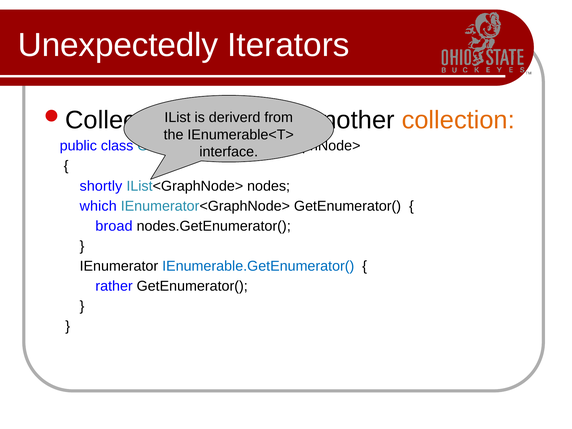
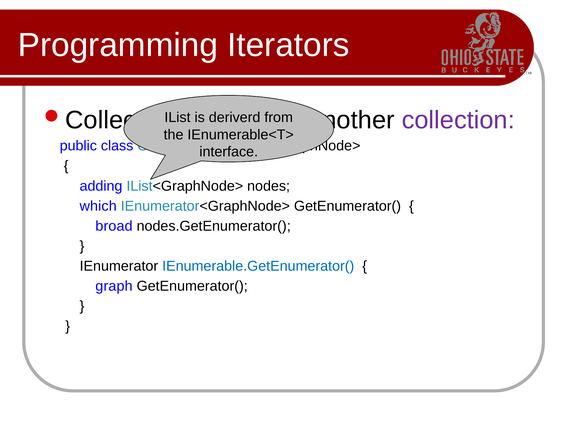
Unexpectedly: Unexpectedly -> Programming (118, 45)
collection colour: orange -> purple (458, 120)
shortly: shortly -> adding (101, 186)
rather: rather -> graph (114, 286)
